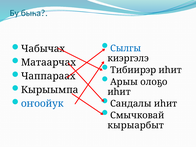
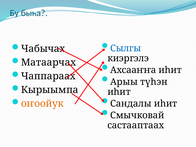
Тибиирэр: Тибиирэр -> Ахсааҥҥа (133, 70)
олоҕо: олоҕо -> түһэн (154, 82)
оҥоойук colour: blue -> orange (42, 104)
кырыарбыт: кырыарбыт -> састааптаах (136, 125)
